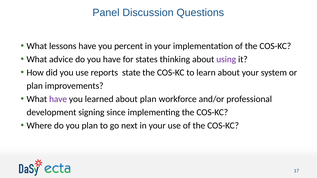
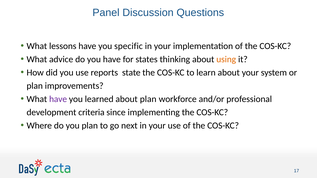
percent: percent -> specific (128, 46)
using colour: purple -> orange (226, 59)
signing: signing -> criteria (91, 113)
